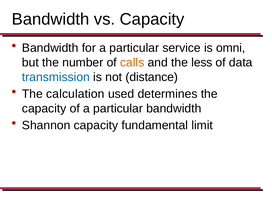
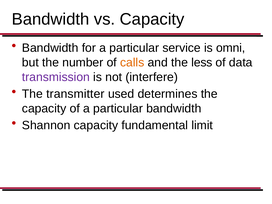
transmission colour: blue -> purple (56, 77)
distance: distance -> interfere (152, 77)
calculation: calculation -> transmitter (75, 94)
